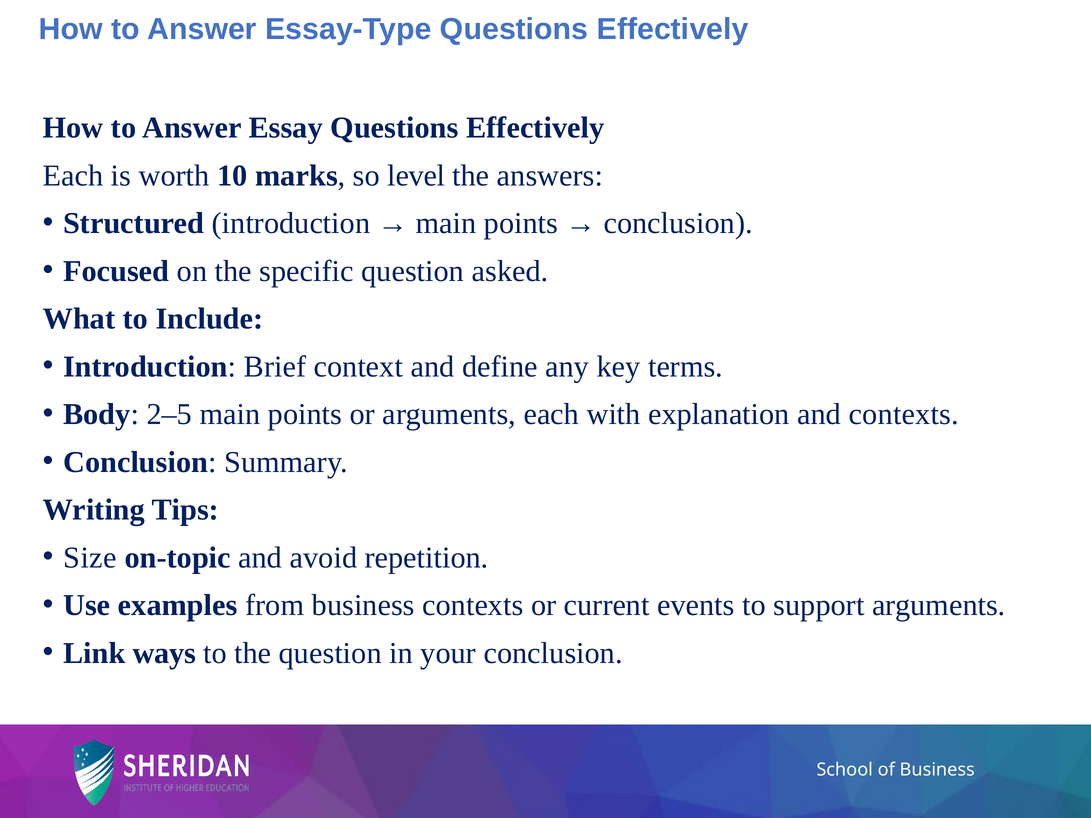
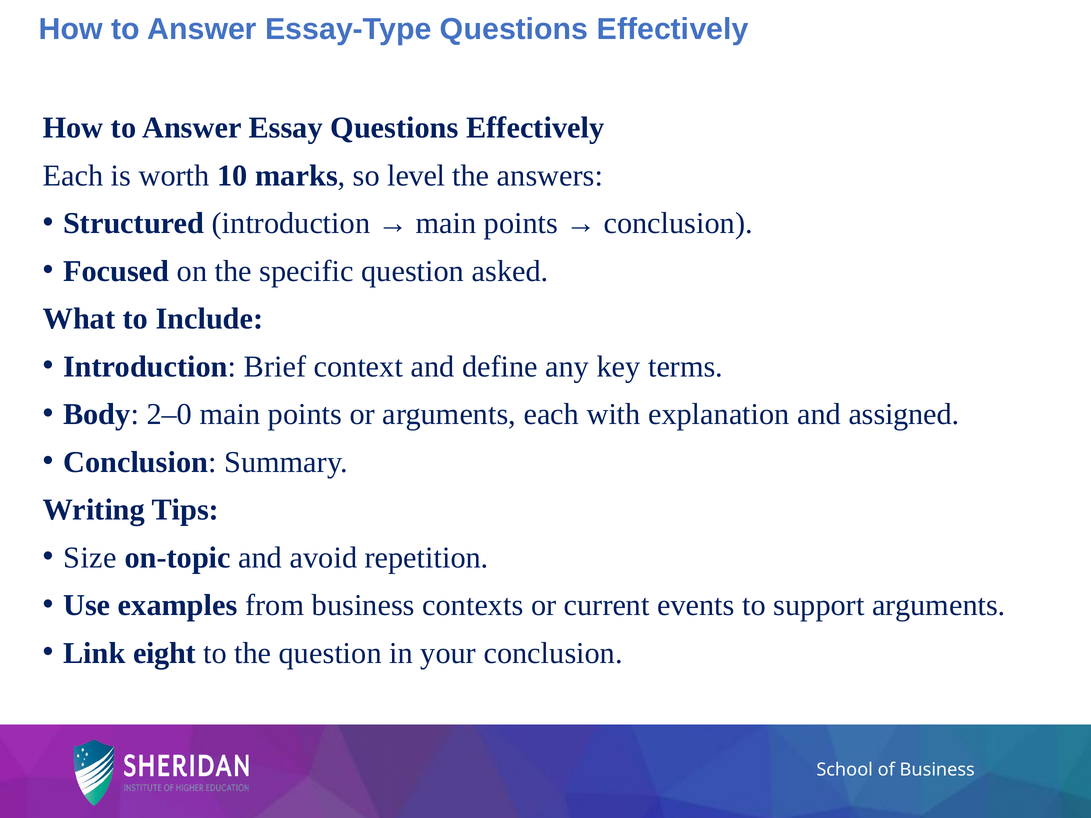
2–5: 2–5 -> 2–0 (169, 414)
and contexts: contexts -> assigned (904, 414)
ways: ways -> eight (164, 653)
